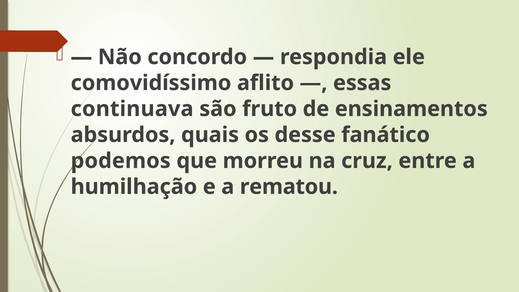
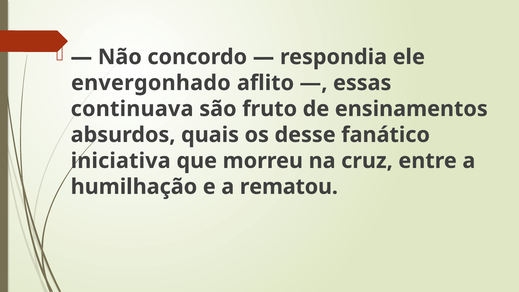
comovidíssimo: comovidíssimo -> envergonhado (151, 83)
podemos: podemos -> iniciativa (121, 161)
